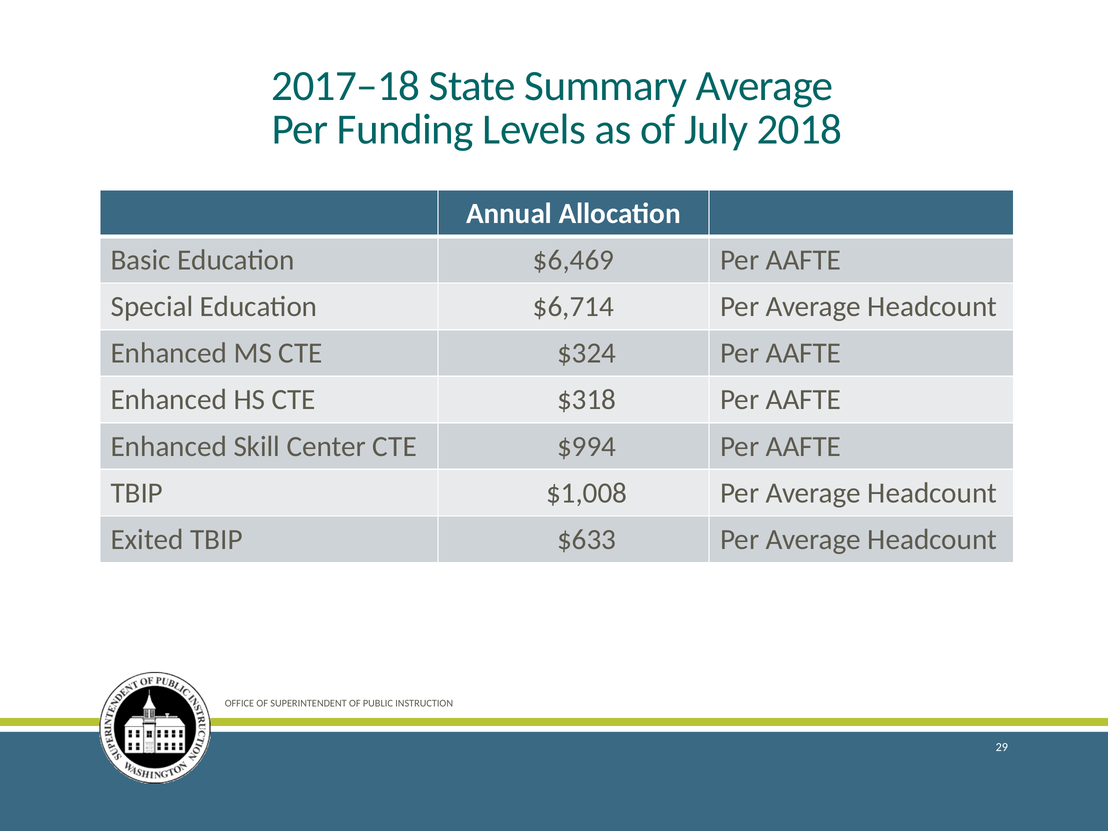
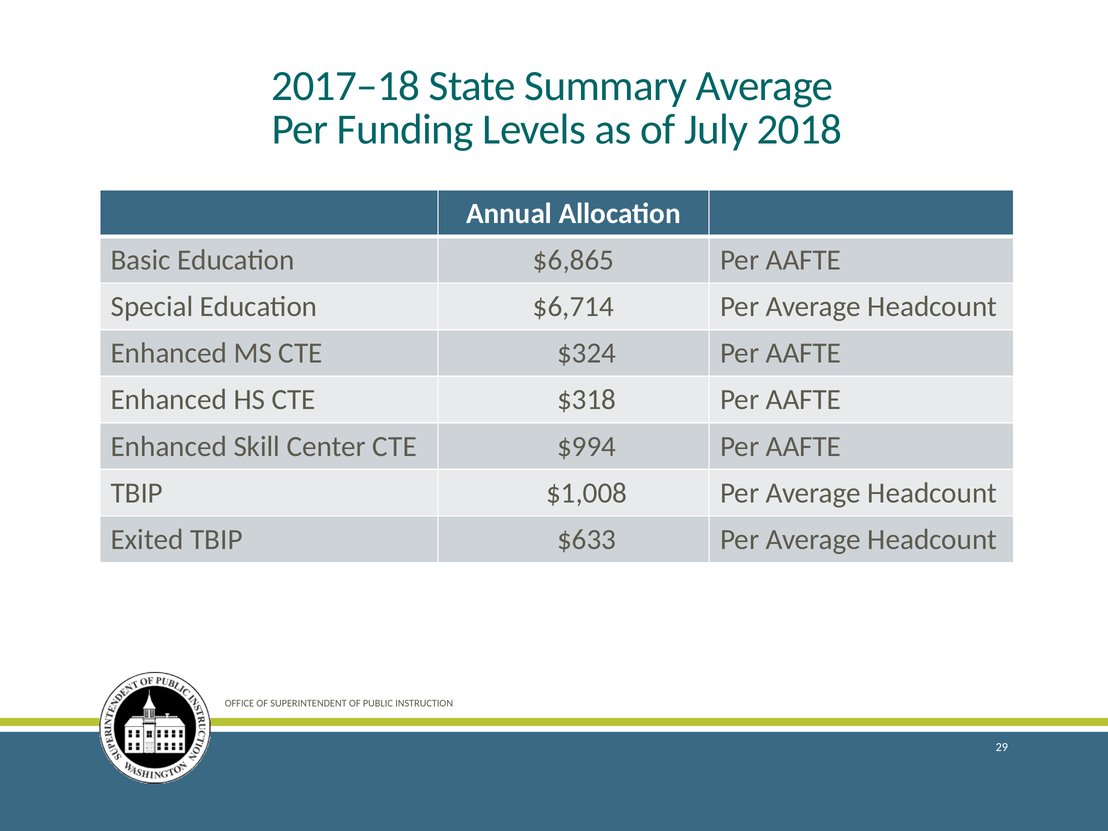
$6,469: $6,469 -> $6,865 (574, 260)
